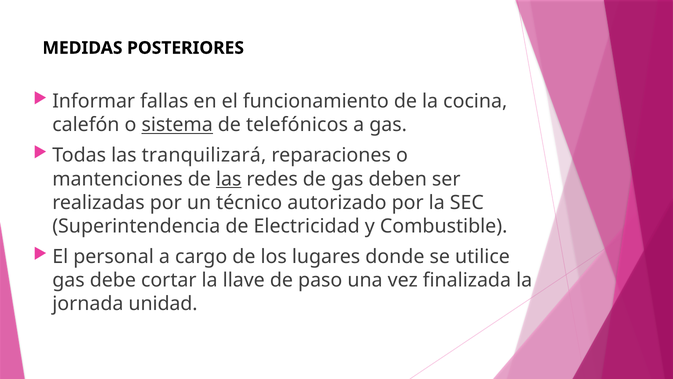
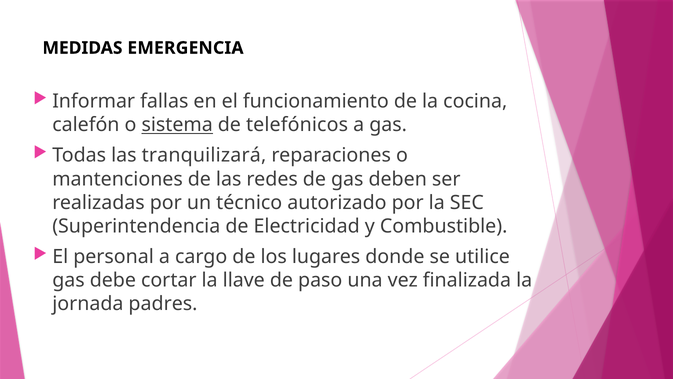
POSTERIORES: POSTERIORES -> EMERGENCIA (185, 48)
las underline: present -> none (229, 179)
unidad: unidad -> padres (163, 303)
